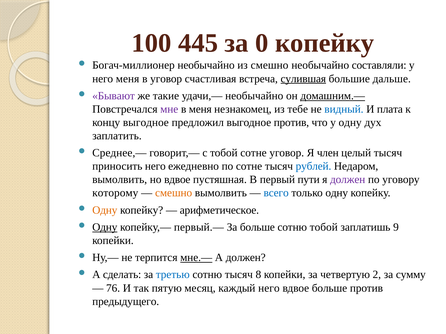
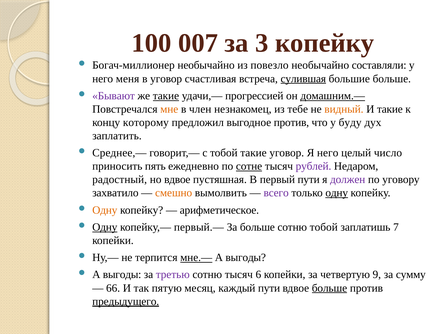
445: 445 -> 007 (198, 43)
0: 0 -> 3 (262, 43)
из смешно: смешно -> повезло (270, 65)
большие дальше: дальше -> больше (392, 79)
такие underline: none -> present (166, 96)
удачи,— необычайно: необычайно -> прогрессией (254, 96)
мне colour: purple -> orange (169, 109)
в меня: меня -> член (200, 109)
видный colour: blue -> orange (344, 109)
И плата: плата -> такие (390, 109)
концу выгодное: выгодное -> которому (146, 123)
у одну: одну -> буду (350, 123)
тобой сотне: сотне -> такие (254, 153)
Я член: член -> него (328, 153)
целый тысяч: тысяч -> число (388, 153)
приносить него: него -> пять (155, 167)
сотне underline: none -> present (249, 167)
рублей colour: blue -> purple (314, 167)
вымолвить: вымолвить -> радостный (120, 180)
которому: которому -> захватило (115, 193)
всего colour: blue -> purple (276, 193)
одну underline: none -> present (337, 193)
9: 9 -> 7 (396, 227)
должен: должен -> выгоды (246, 258)
сделать: сделать -> выгоды (122, 275)
третью colour: blue -> purple (173, 275)
8: 8 -> 6 (258, 275)
2: 2 -> 9 (377, 275)
76: 76 -> 66 (113, 288)
каждый него: него -> пути (269, 288)
больше underline: none -> present (329, 288)
предыдущего underline: none -> present (126, 302)
